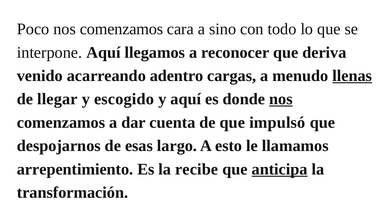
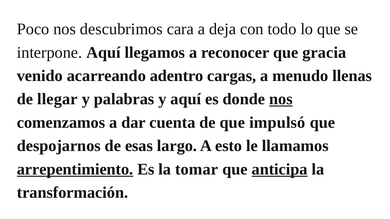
comenzamos: comenzamos -> descubrimos (121, 29)
sino: sino -> deja (223, 29)
deriva: deriva -> gracia (324, 53)
llenas underline: present -> none (352, 76)
escogido: escogido -> palabras (124, 99)
arrepentimiento underline: none -> present (75, 169)
recibe: recibe -> tomar (197, 169)
